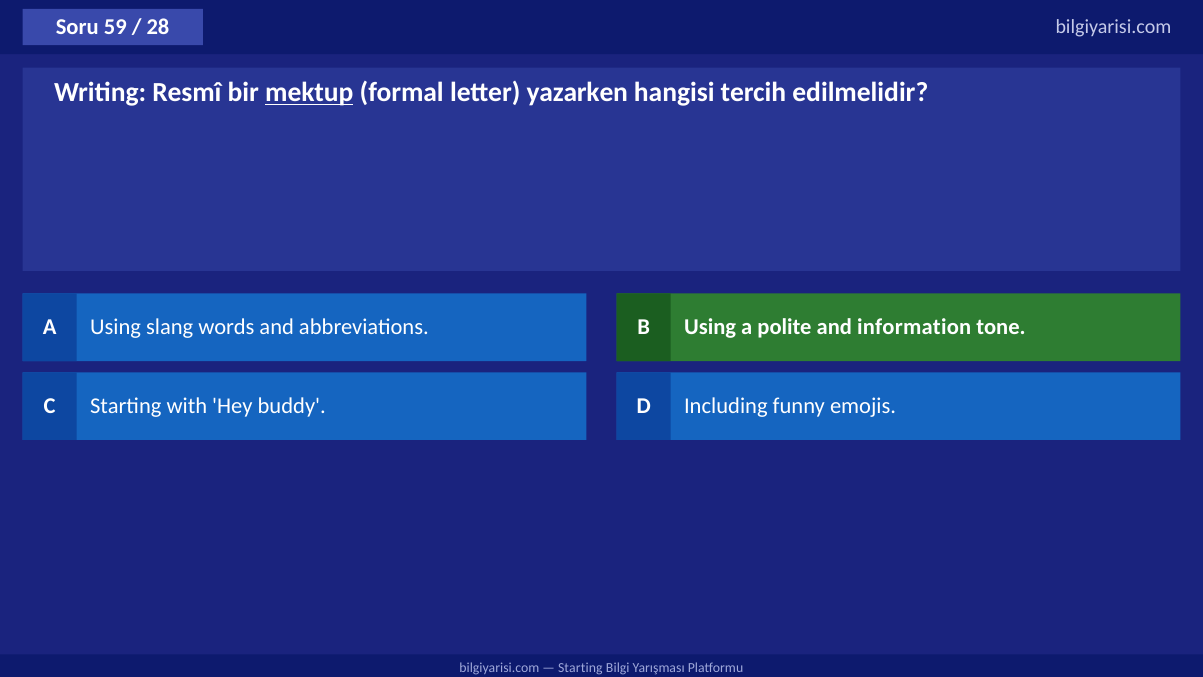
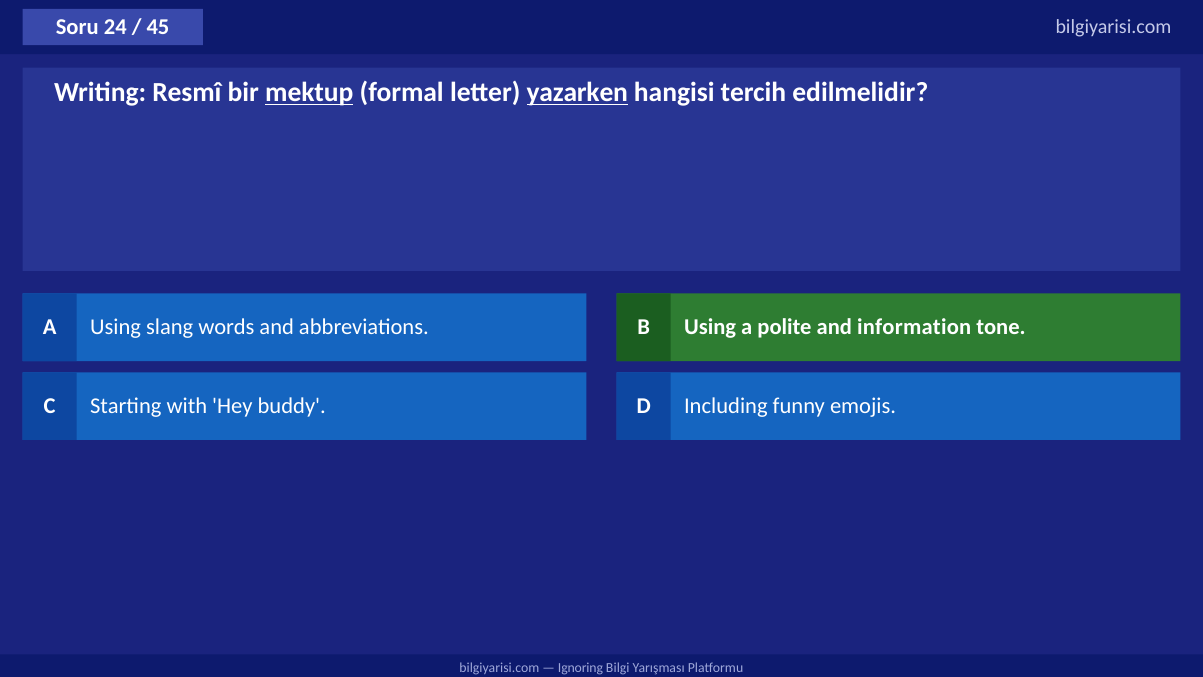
59: 59 -> 24 (115, 28)
28: 28 -> 45 (158, 28)
yazarken underline: none -> present (577, 93)
Starting: Starting -> Ignoring (581, 667)
